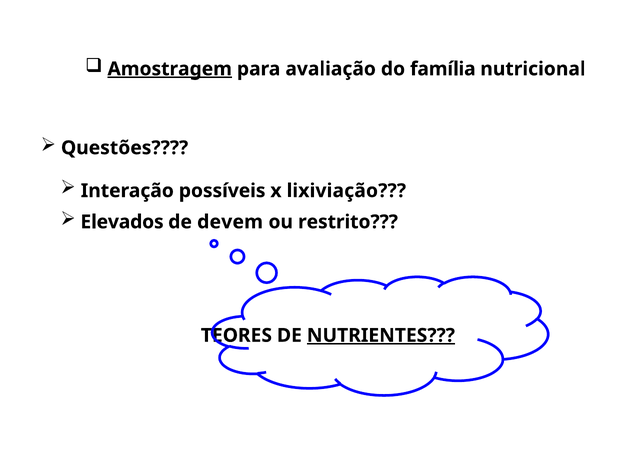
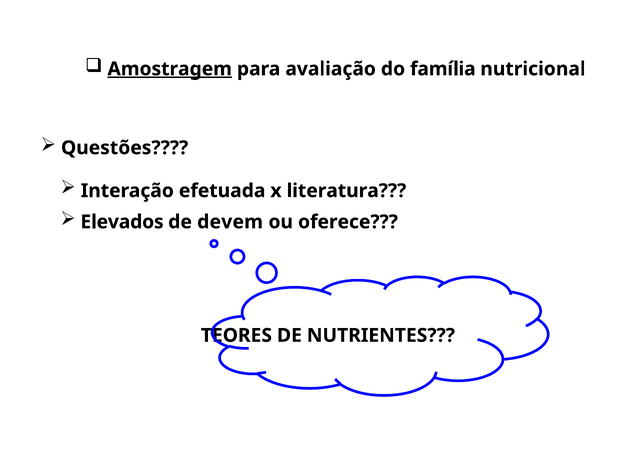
possíveis: possíveis -> efetuada (222, 191)
lixiviação: lixiviação -> literatura (346, 191)
restrito: restrito -> oferece (348, 222)
NUTRIENTES underline: present -> none (381, 335)
